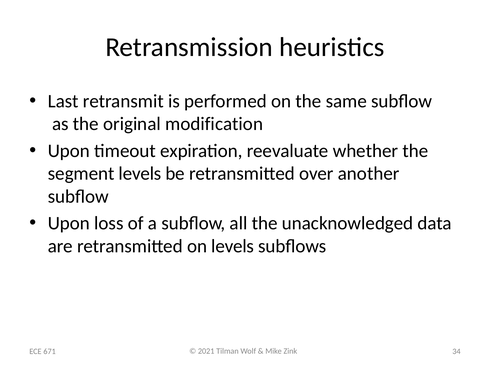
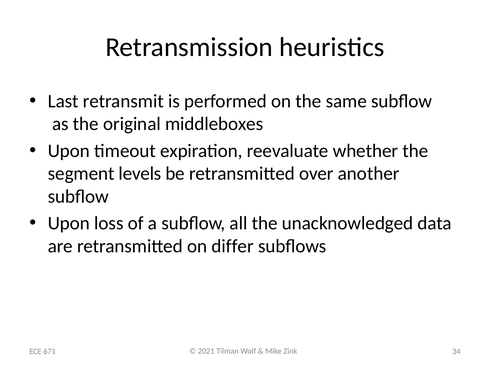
modification: modification -> middleboxes (214, 124)
on levels: levels -> differ (233, 246)
